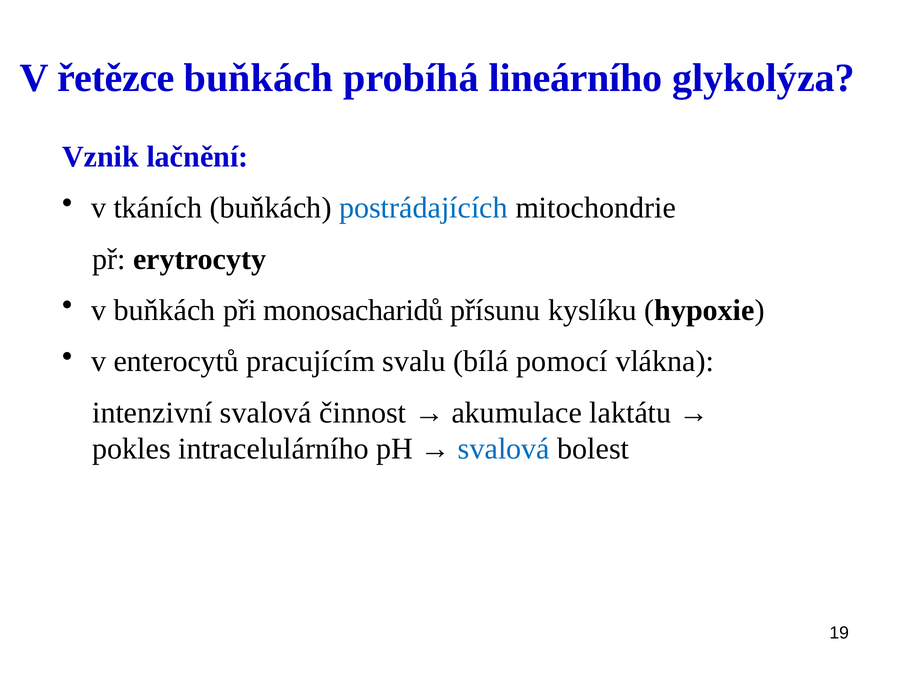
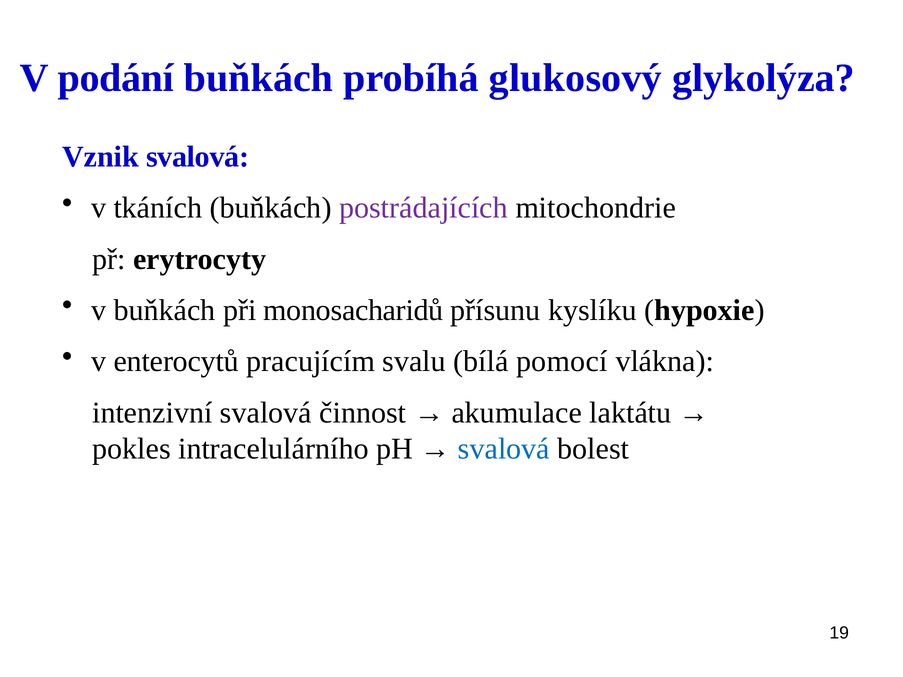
řetězce: řetězce -> podání (116, 78)
lineárního: lineárního -> glukosový (575, 78)
Vznik lačnění: lačnění -> svalová (198, 157)
postrádajících colour: blue -> purple (423, 208)
